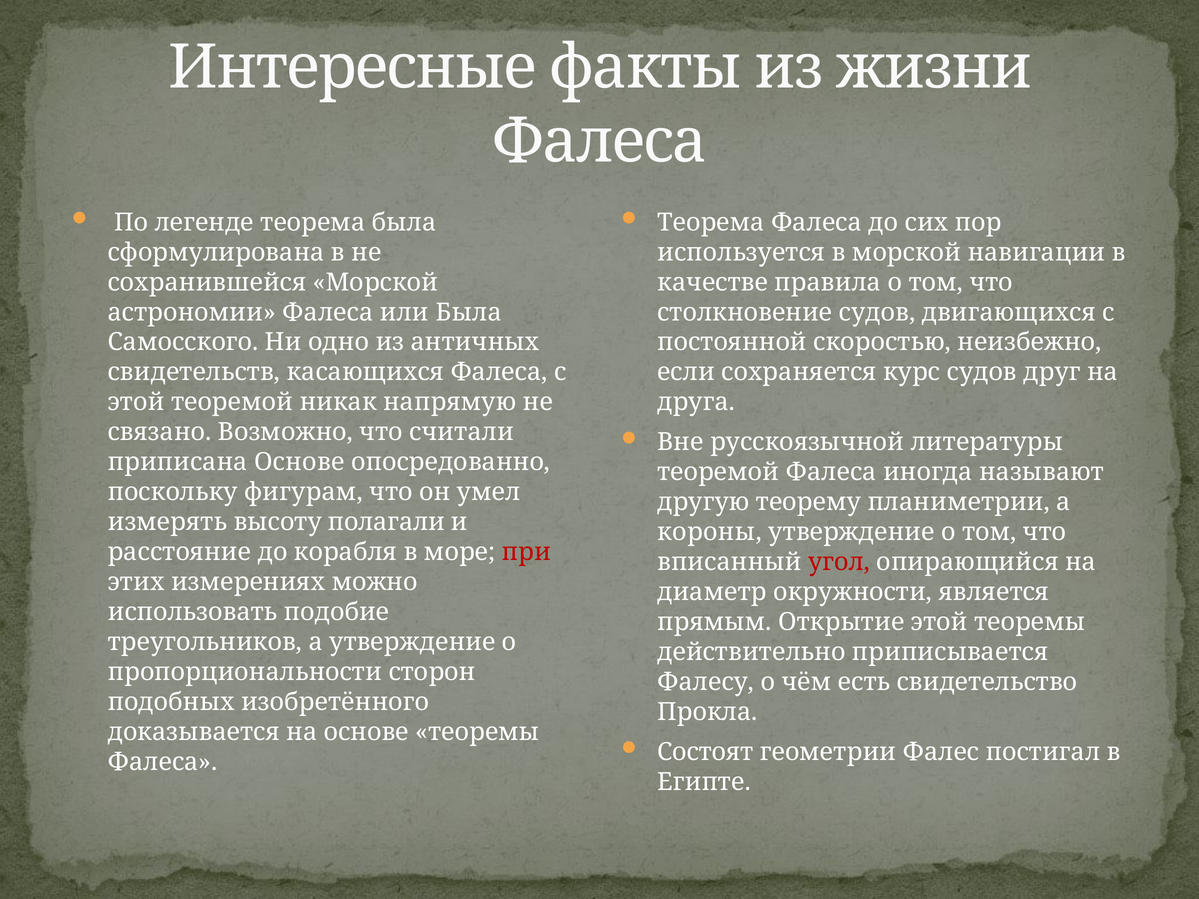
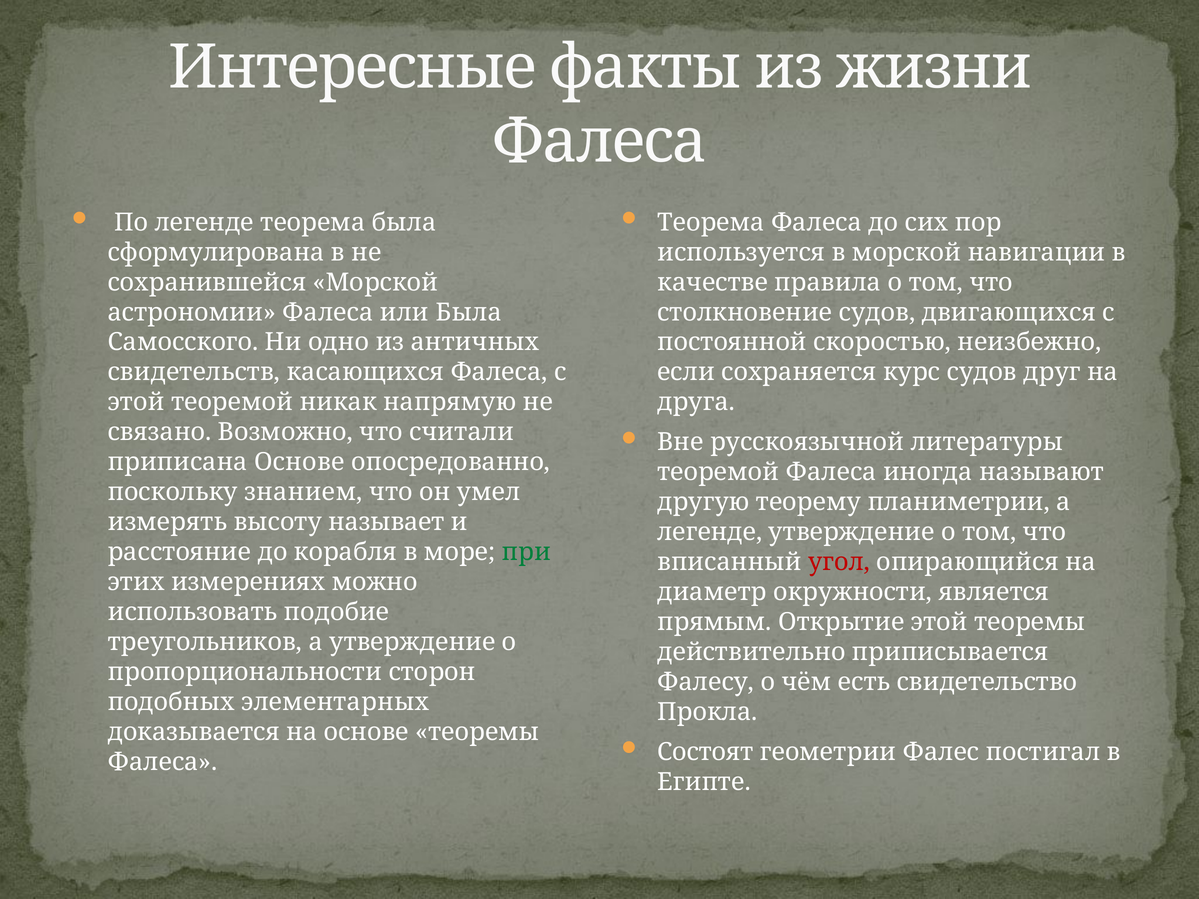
фигурам: фигурам -> знанием (303, 492)
полагали: полагали -> называет (386, 522)
короны: короны -> легенде (710, 532)
при colour: red -> green (526, 552)
изобретённого: изобретённого -> элементарных (335, 702)
